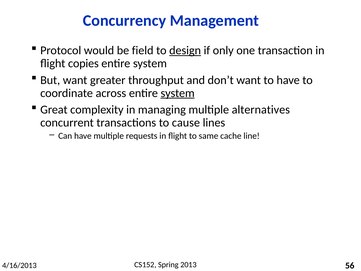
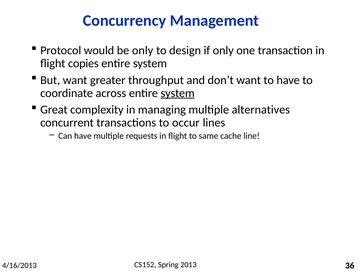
be field: field -> only (143, 50)
design underline: present -> none (185, 50)
cause: cause -> occur (186, 123)
56: 56 -> 36 (350, 266)
